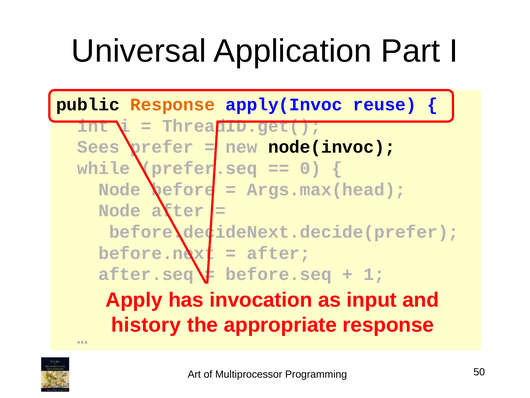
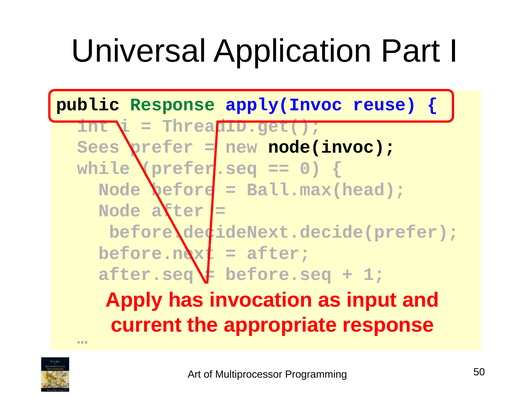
Response colour: orange -> green (173, 105)
Args.max(head: Args.max(head -> Ball.max(head (326, 189)
history: history -> current (146, 324)
